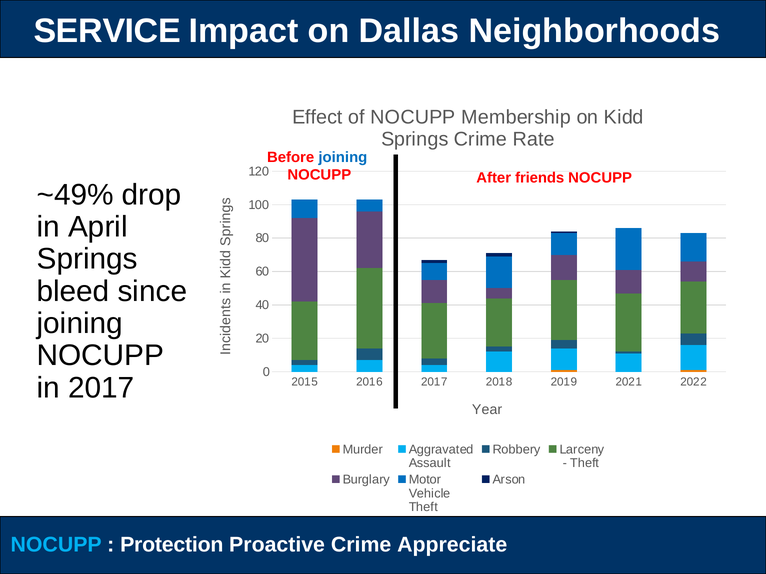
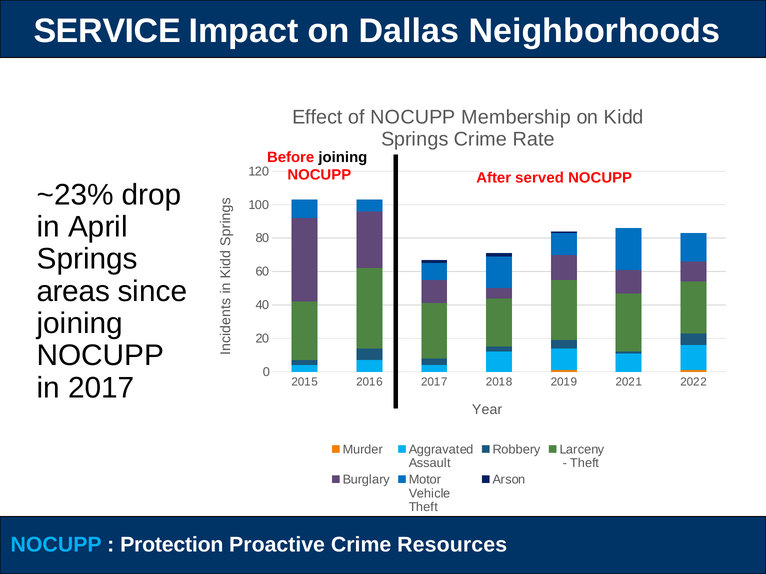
joining colour: blue -> black (343, 157)
friends: friends -> served (540, 178)
~49%: ~49% -> ~23% (75, 195)
bleed: bleed -> areas (73, 292)
Appreciate: Appreciate -> Resources (452, 545)
